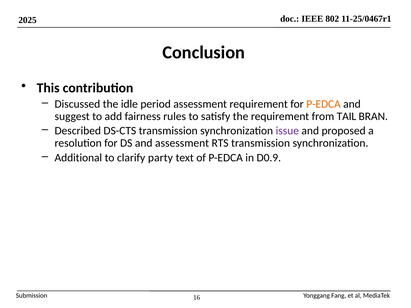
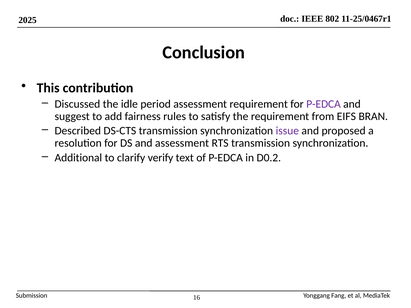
P-EDCA colour: orange -> purple (323, 104)
TAIL: TAIL -> EIFS (346, 116)
party: party -> verify (161, 158)
D0.9: D0.9 -> D0.2 (269, 158)
